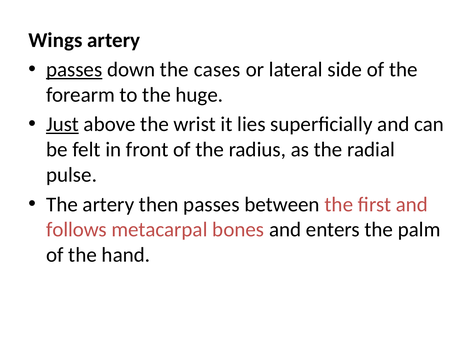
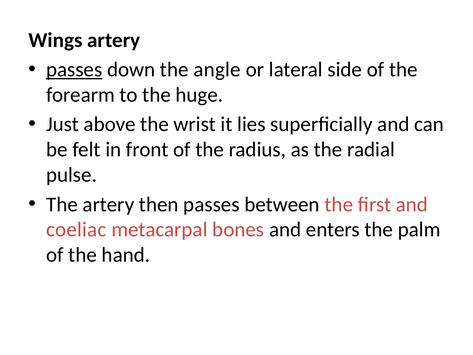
cases: cases -> angle (217, 70)
Just underline: present -> none (63, 124)
follows: follows -> coeliac (76, 230)
